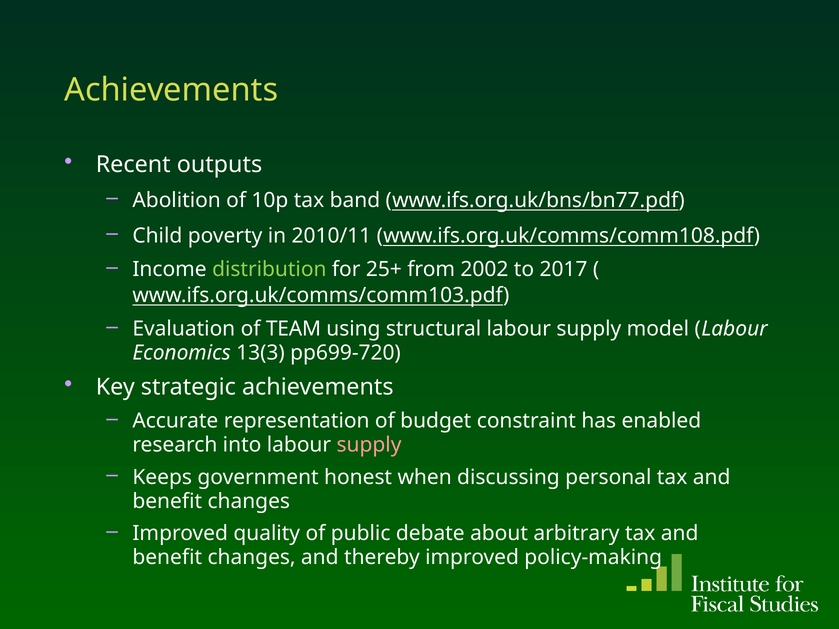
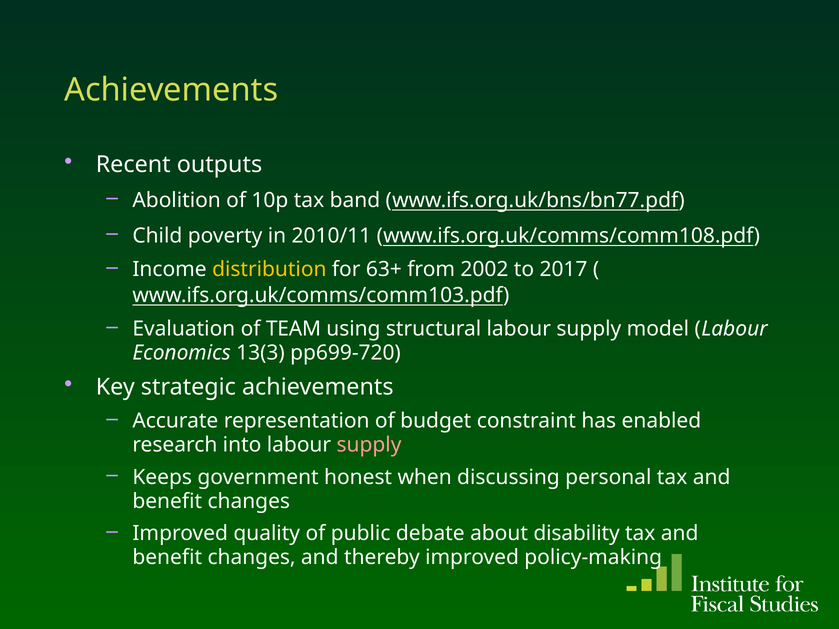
distribution colour: light green -> yellow (269, 270)
25+: 25+ -> 63+ (384, 270)
arbitrary: arbitrary -> disability (577, 534)
